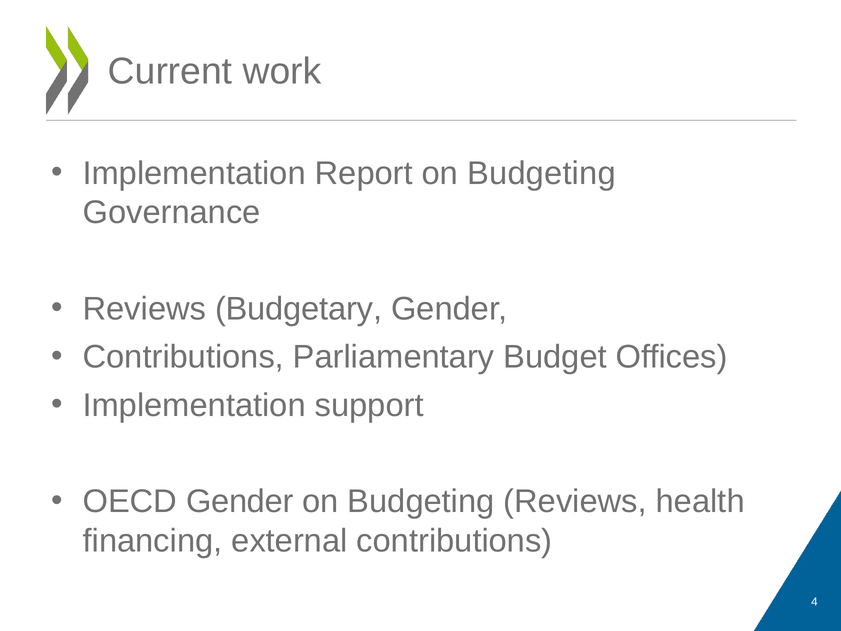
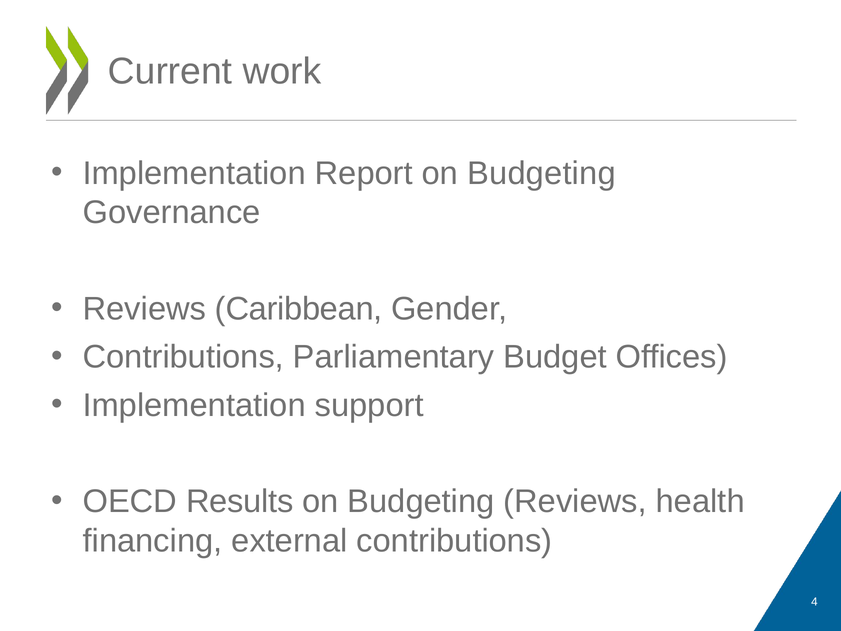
Budgetary: Budgetary -> Caribbean (299, 309)
OECD Gender: Gender -> Results (240, 501)
